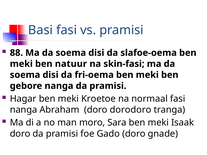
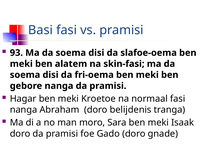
88: 88 -> 93 (16, 53)
natuur: natuur -> alatem (71, 64)
dorodoro: dorodoro -> belijdenis (131, 110)
